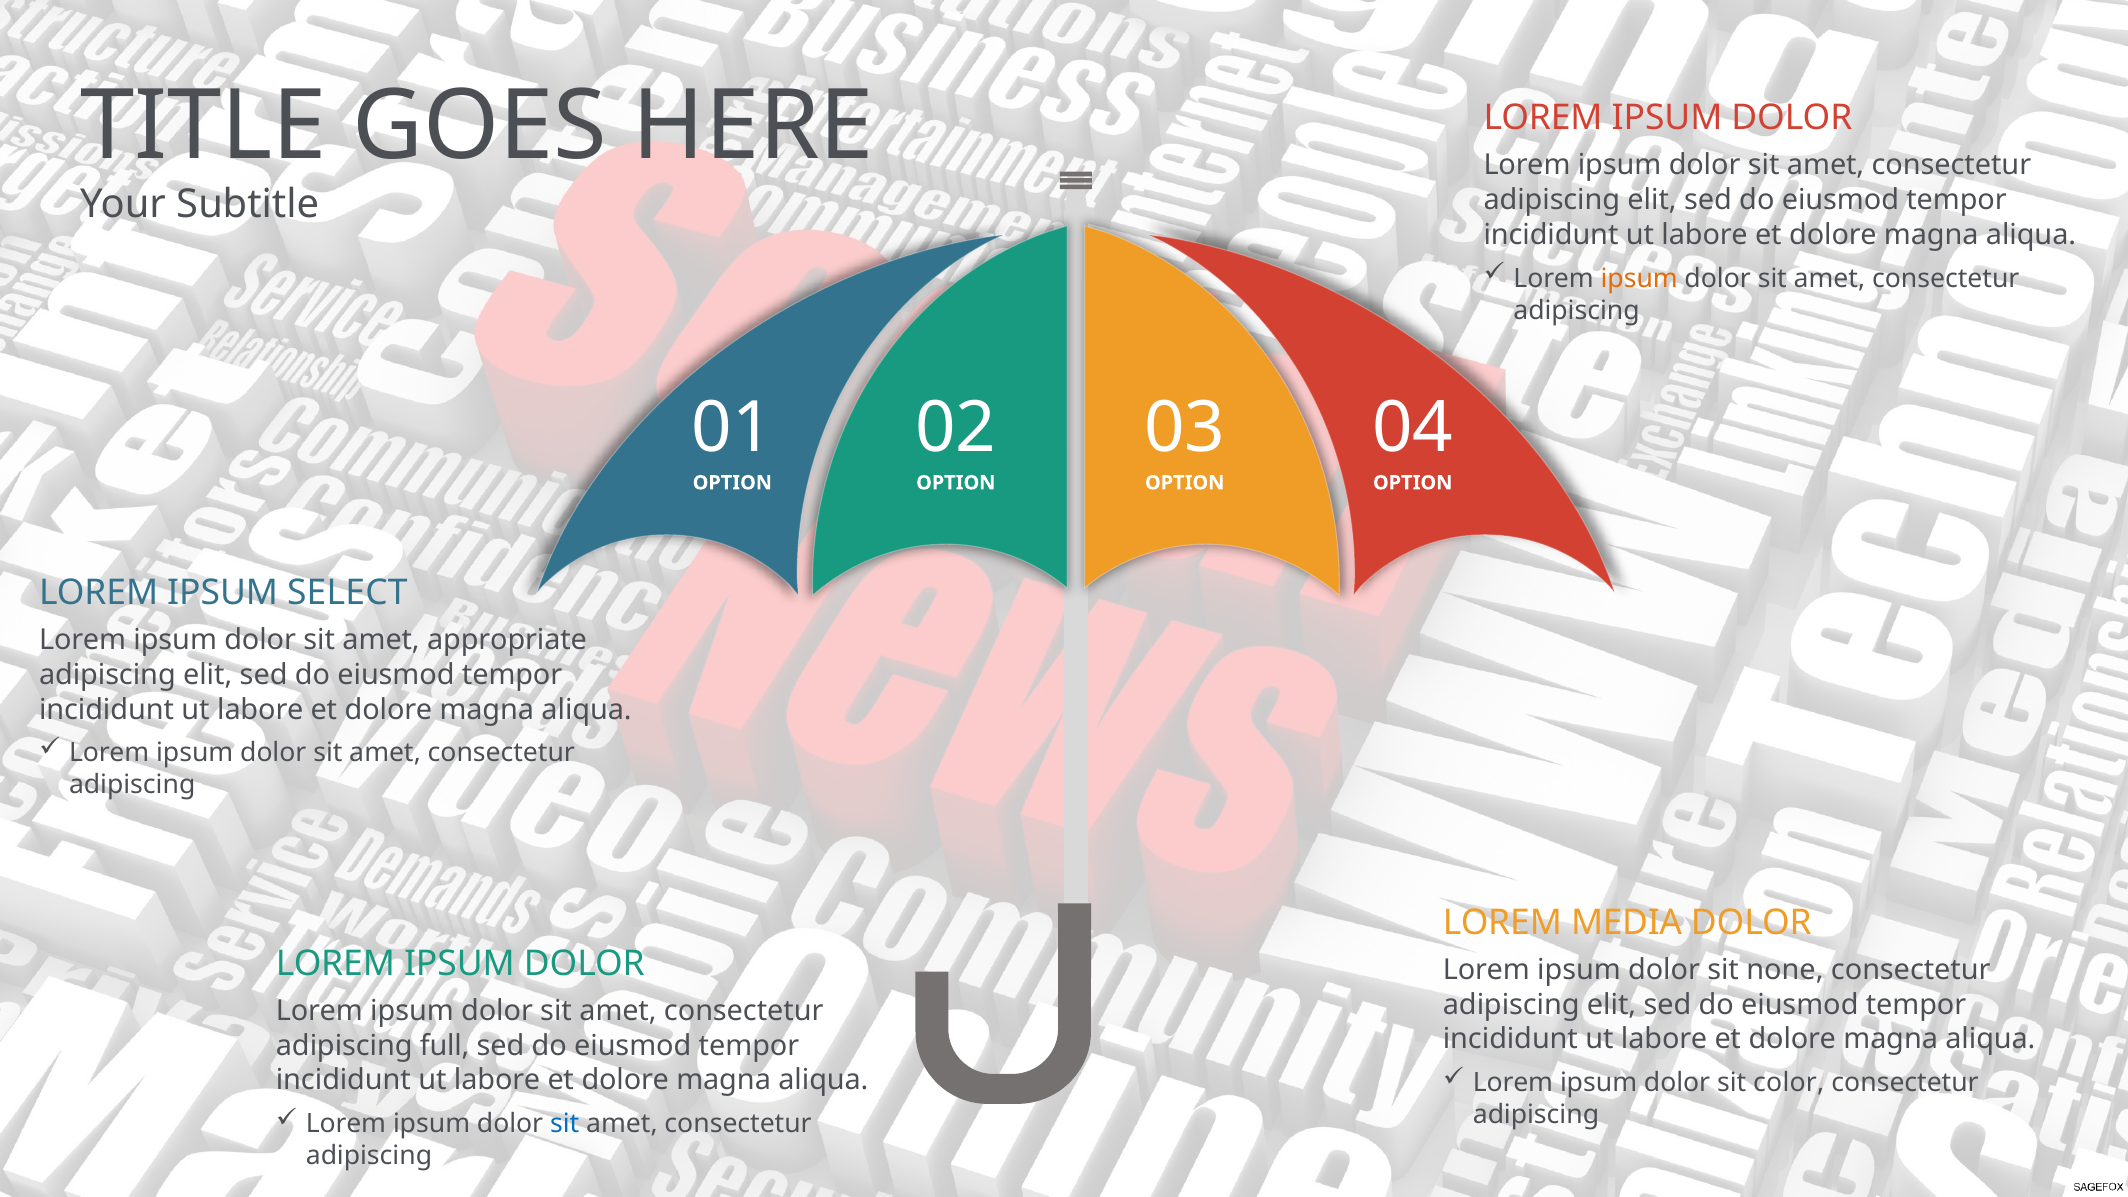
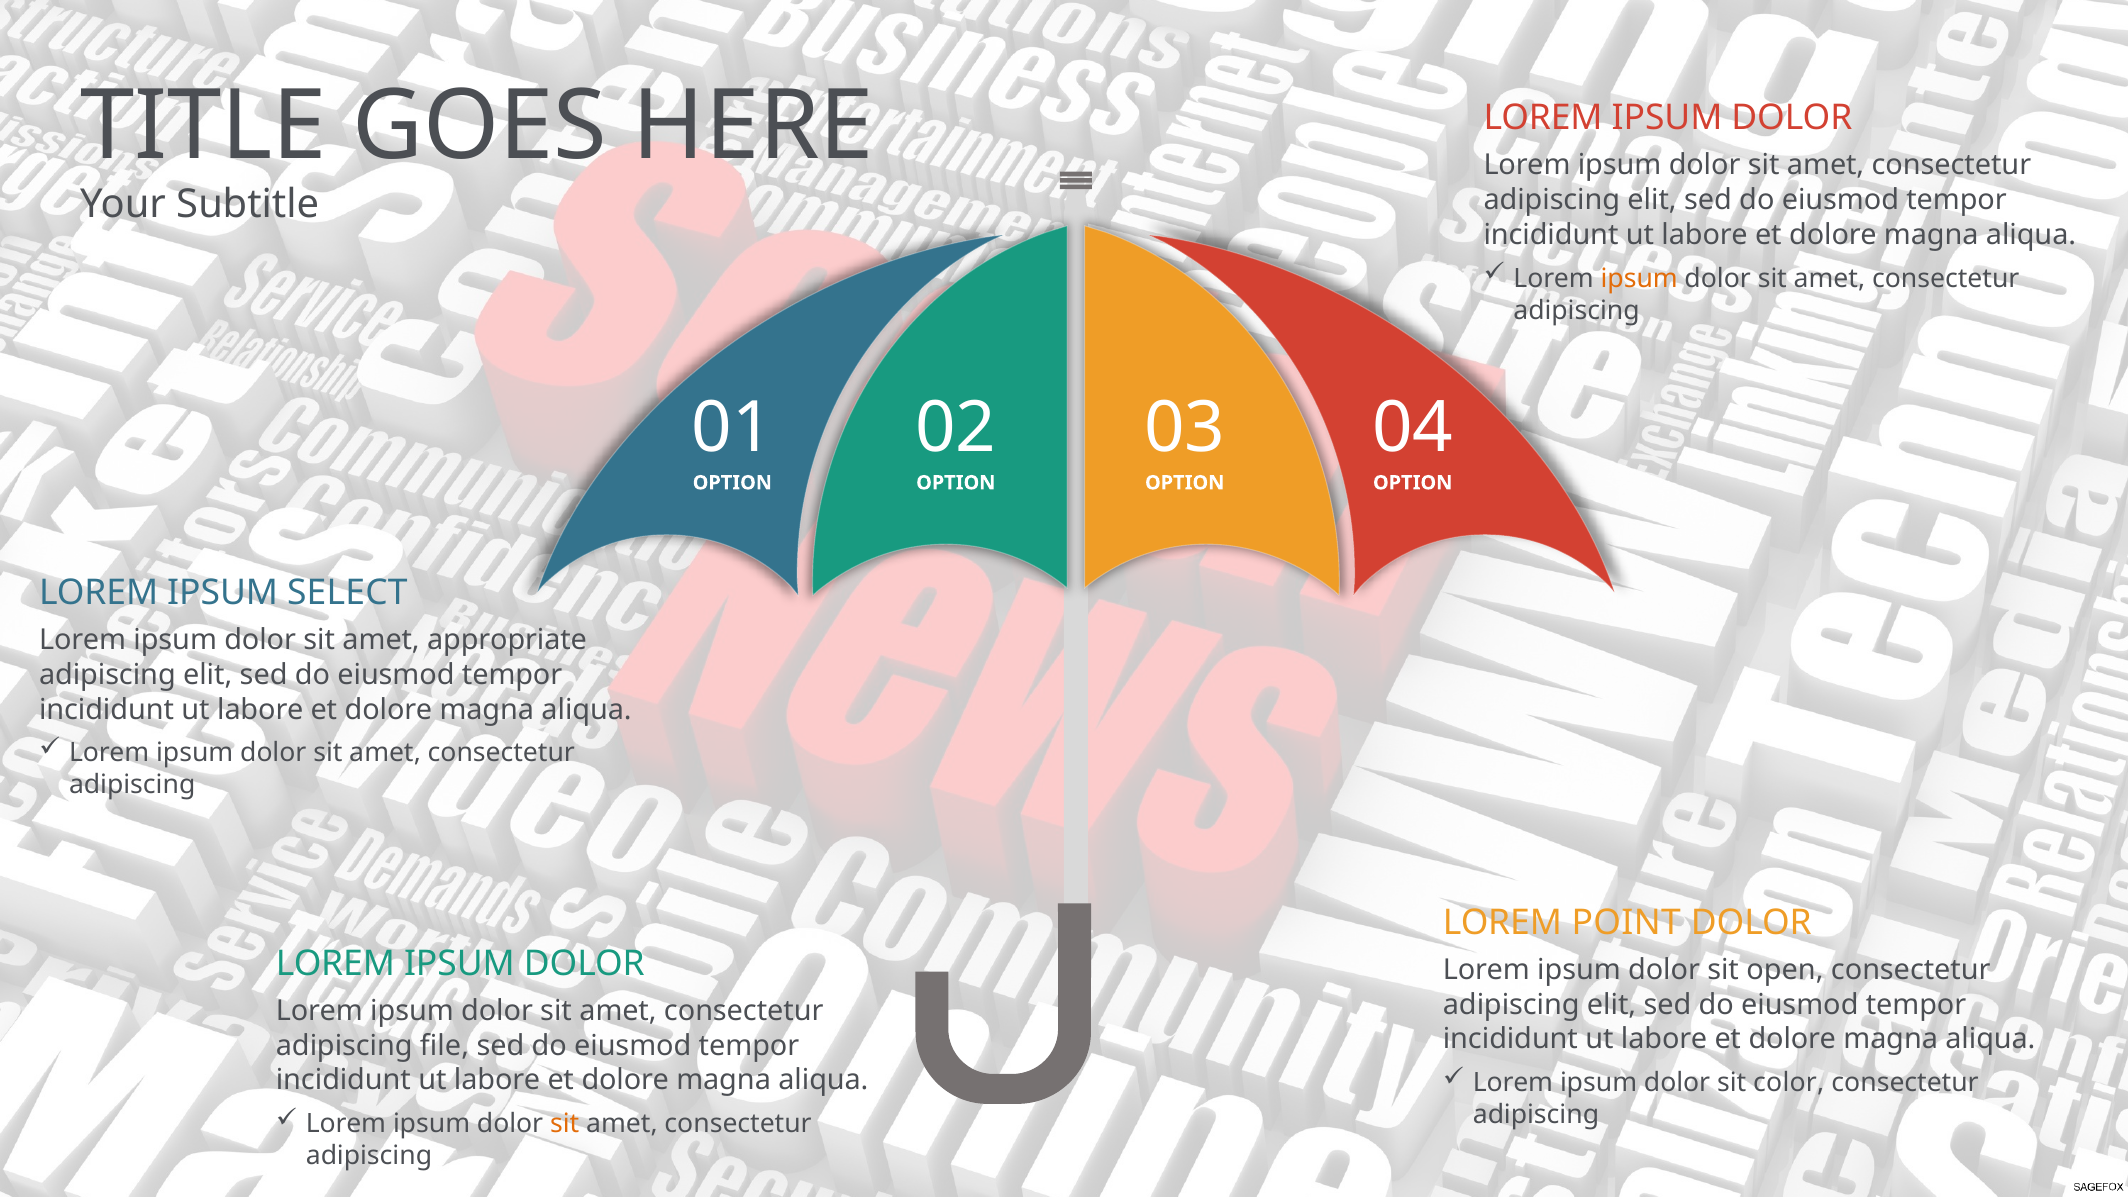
MEDIA: MEDIA -> POINT (1626, 923)
none: none -> open (1785, 970)
full: full -> file (444, 1046)
sit colour: blue -> orange (565, 1124)
